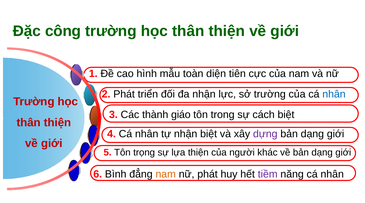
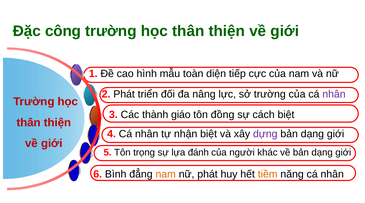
tiên: tiên -> tiếp (237, 73)
đa nhận: nhận -> nâng (204, 94)
nhân colour: blue -> purple (334, 94)
trong: trong -> đồng (223, 115)
lựa thiện: thiện -> đánh (198, 152)
tiềm colour: purple -> orange (268, 174)
